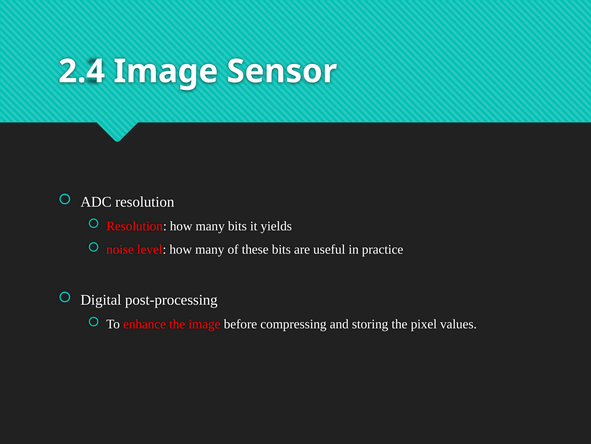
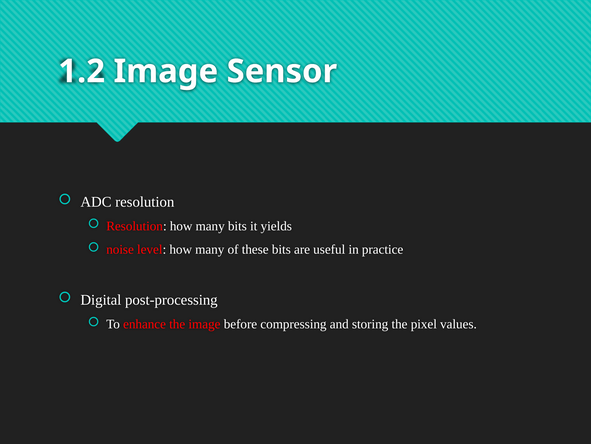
2.4: 2.4 -> 1.2 (82, 71)
